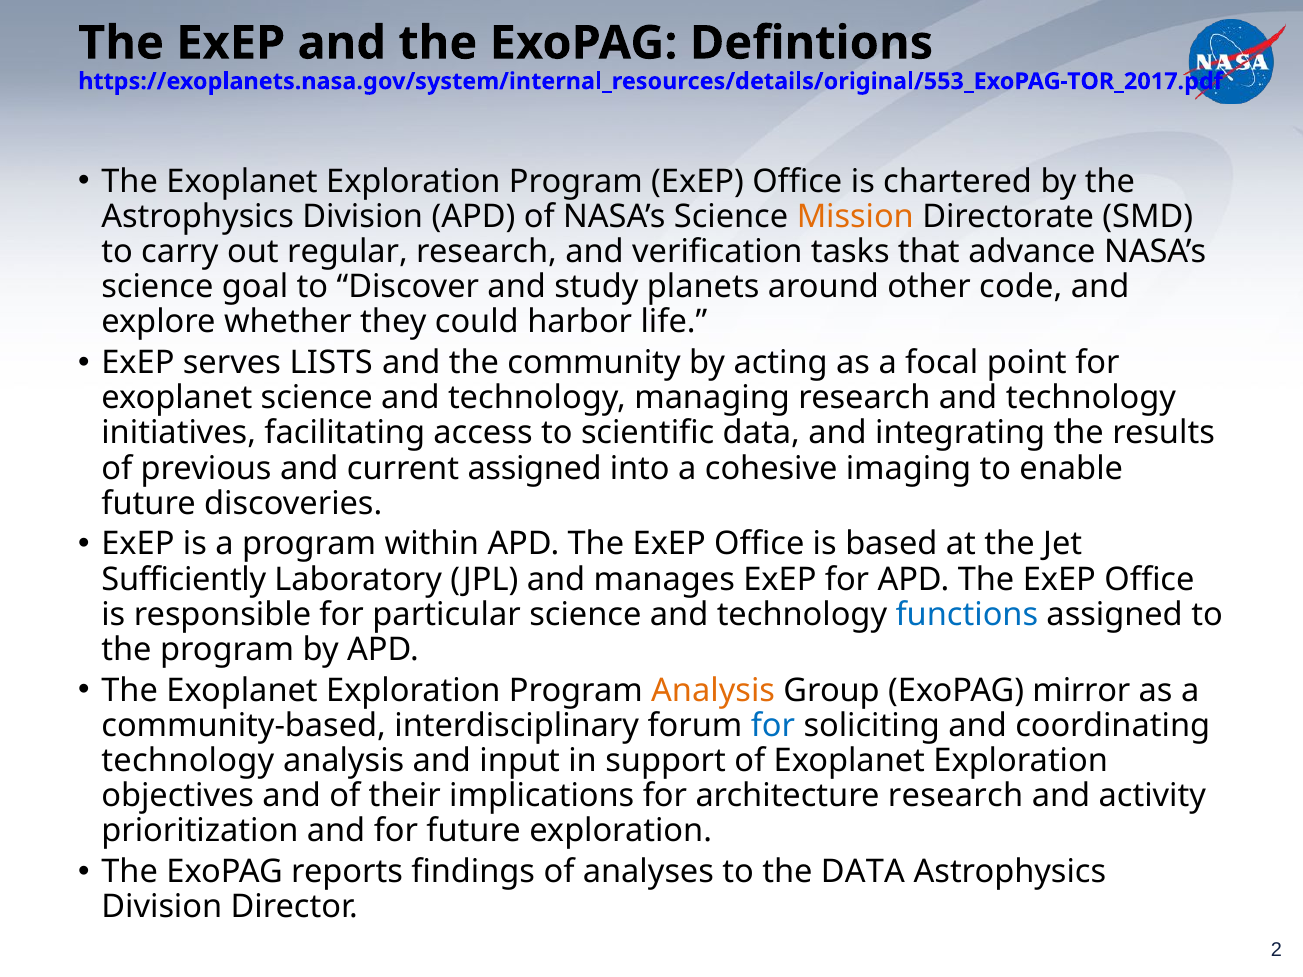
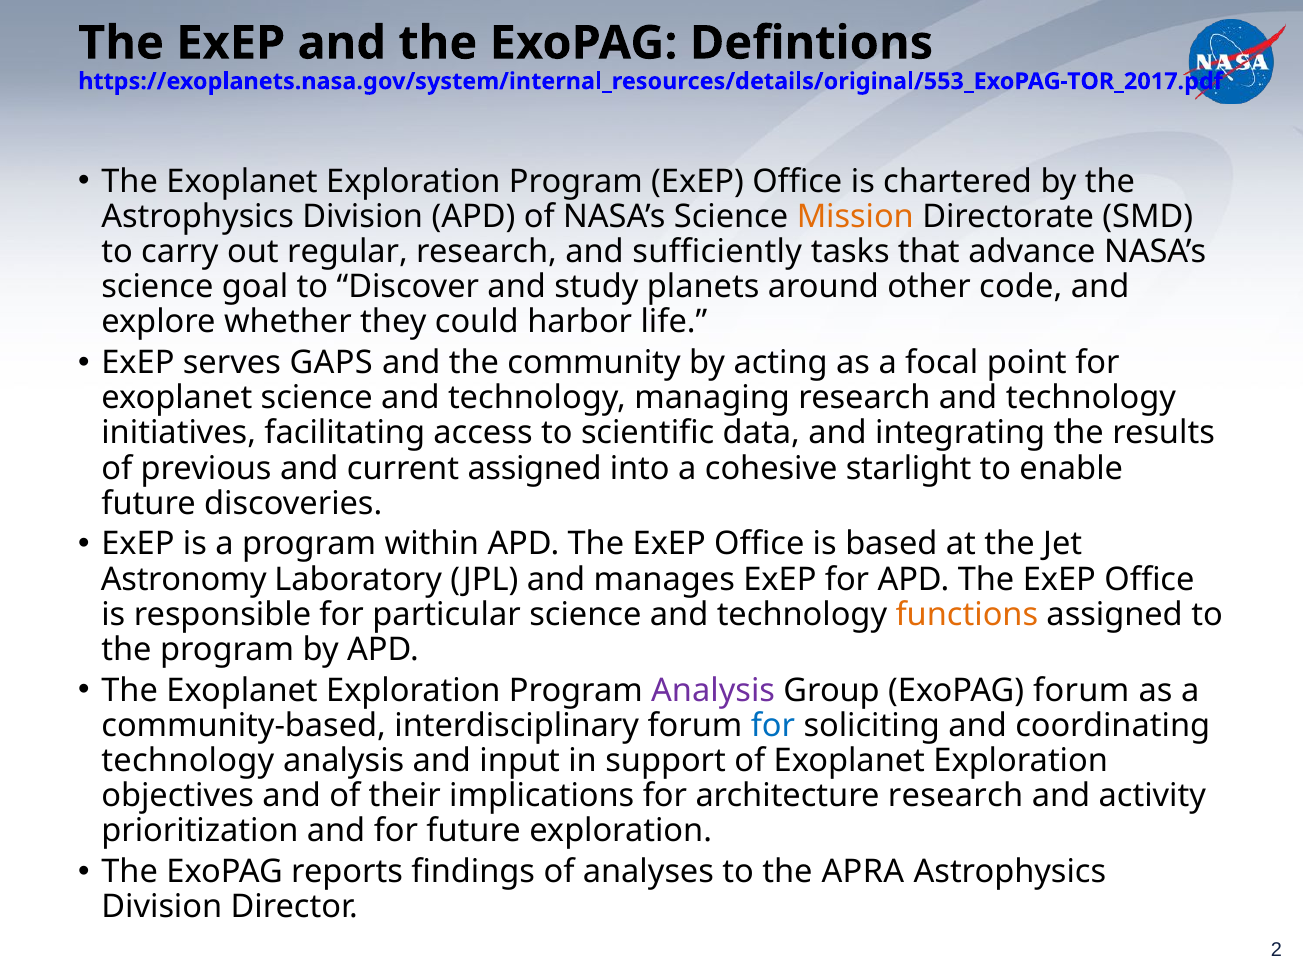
verification: verification -> sufficiently (717, 252)
LISTS: LISTS -> GAPS (331, 363)
imaging: imaging -> starlight (909, 468)
Sufficiently: Sufficiently -> Astronomy (184, 579)
functions colour: blue -> orange (967, 615)
Analysis colour: orange -> purple (713, 691)
ExoPAG mirror: mirror -> forum (1081, 691)
the DATA: DATA -> APRA (863, 872)
